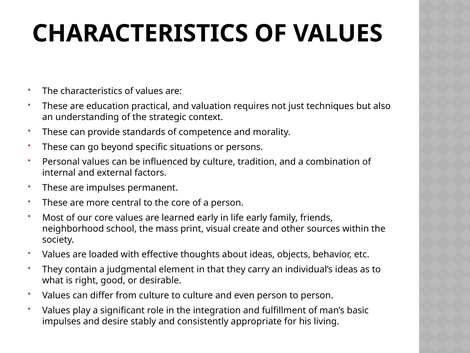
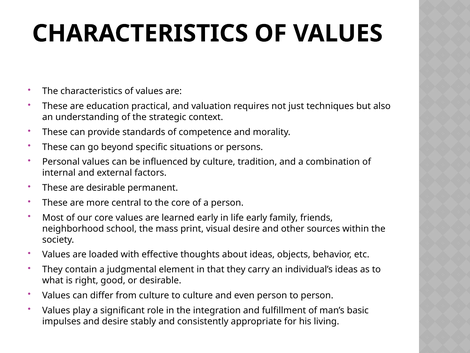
are impulses: impulses -> desirable (106, 188)
visual create: create -> desire (246, 228)
